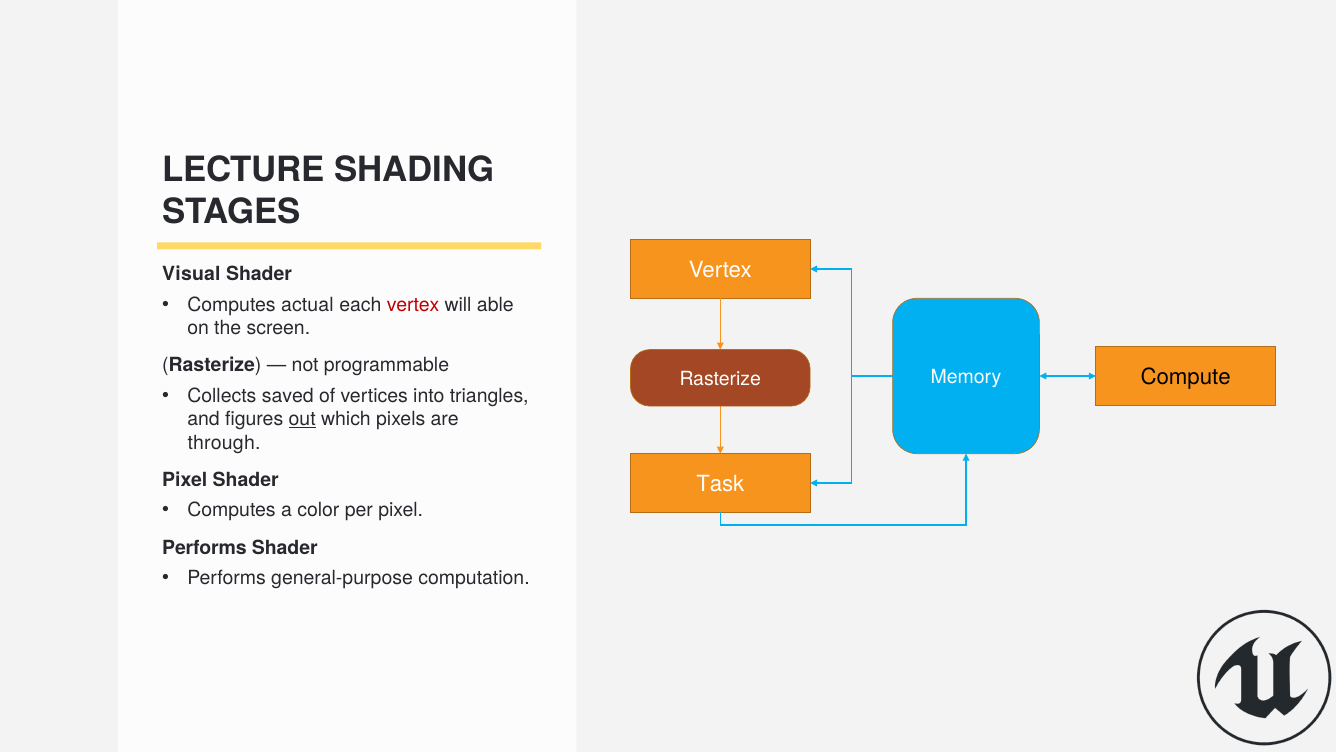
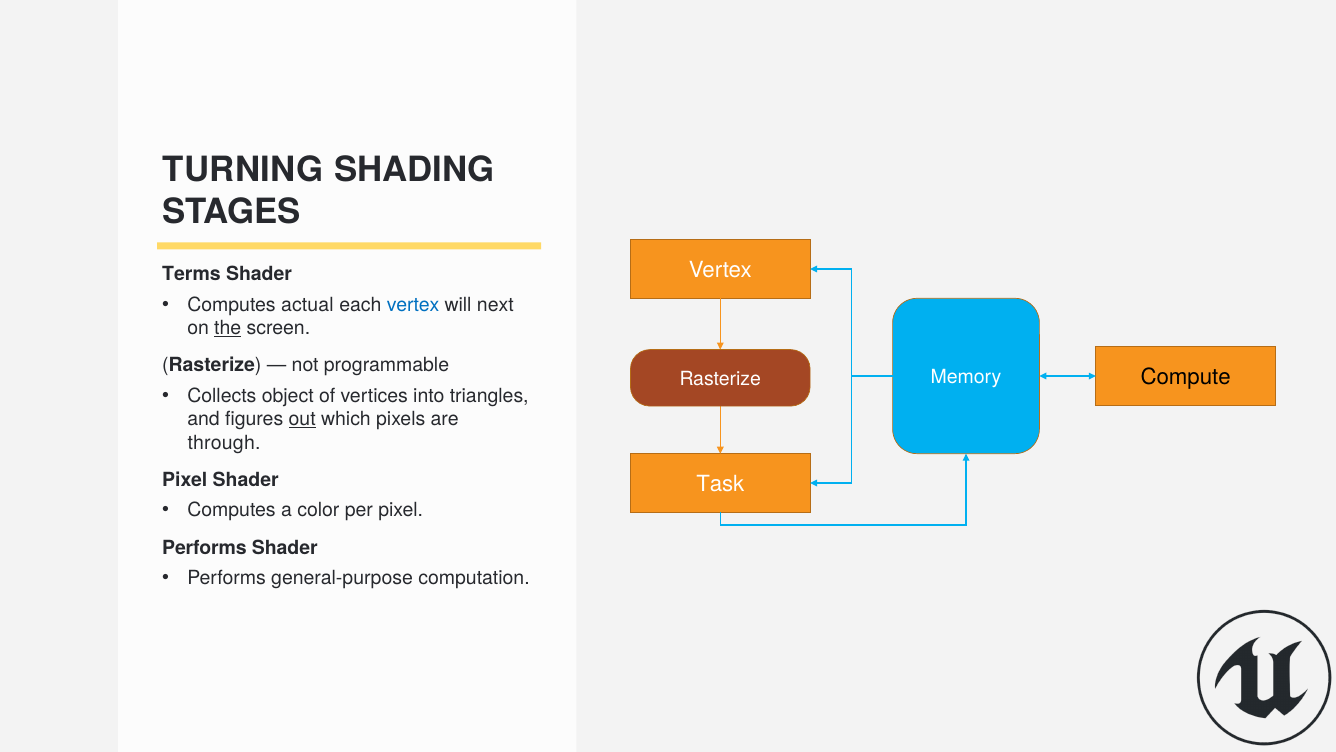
LECTURE: LECTURE -> TURNING (243, 170)
Visual: Visual -> Terms (191, 274)
vertex colour: red -> blue (413, 305)
able: able -> next (495, 305)
the underline: none -> present (228, 328)
saved: saved -> object (288, 396)
